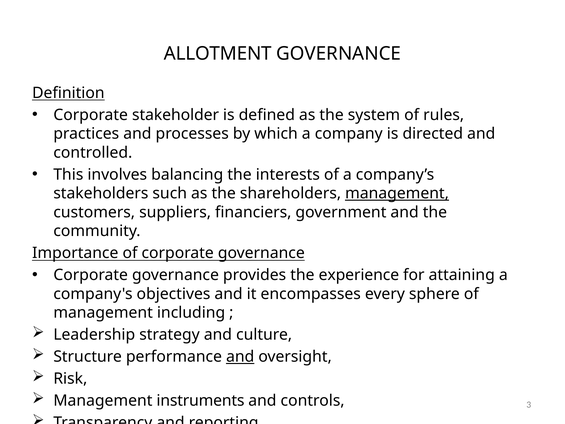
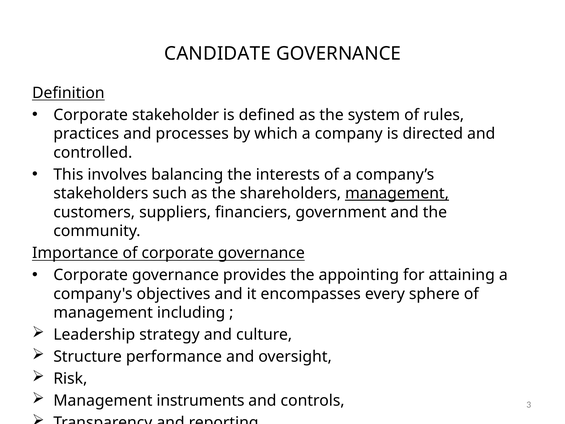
ALLOTMENT: ALLOTMENT -> CANDIDATE (218, 54)
experience: experience -> appointing (359, 275)
and underline: present -> none (240, 357)
